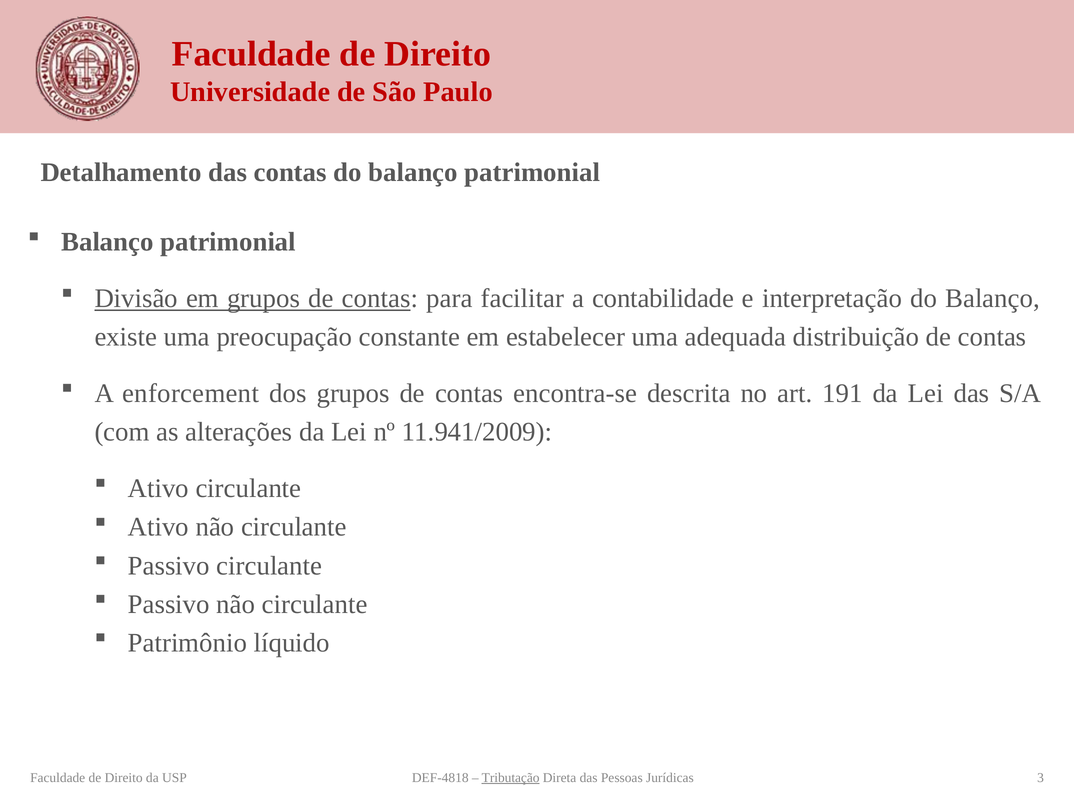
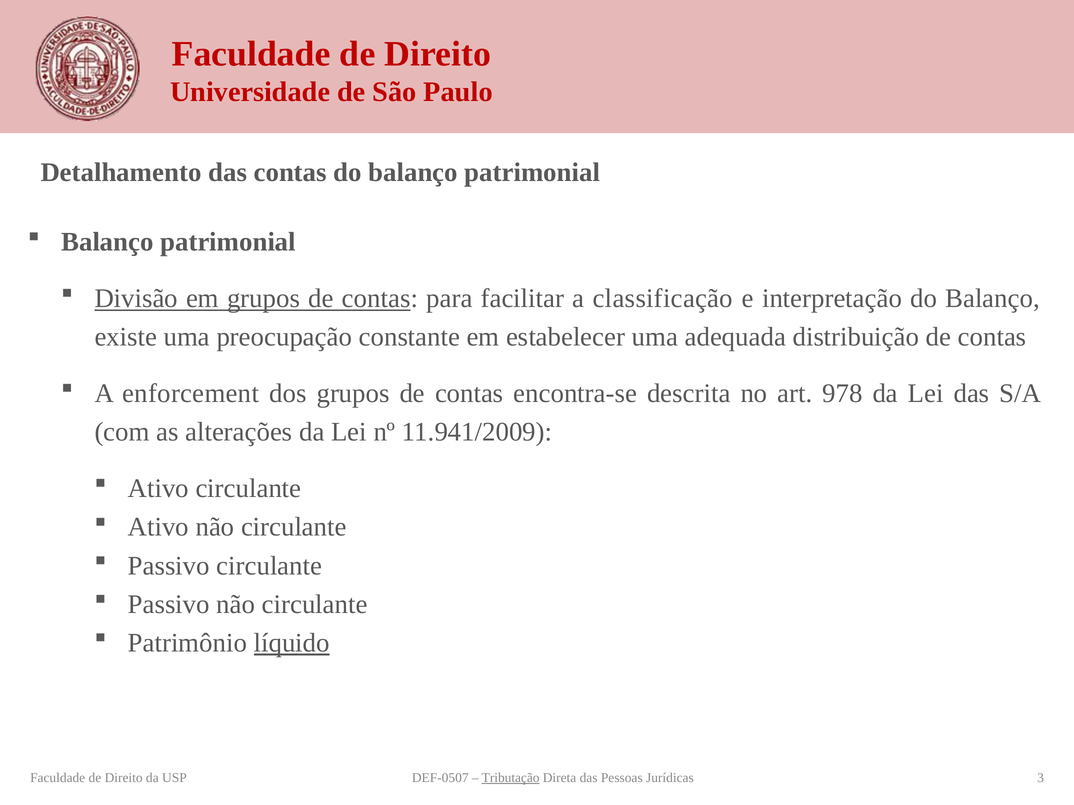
contabilidade: contabilidade -> classificação (663, 298)
191: 191 -> 978 (843, 394)
líquido underline: none -> present (292, 643)
DEF-4818: DEF-4818 -> DEF-0507 (440, 778)
